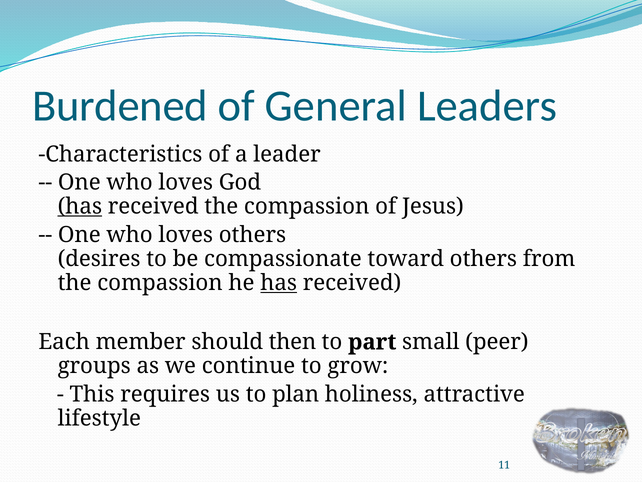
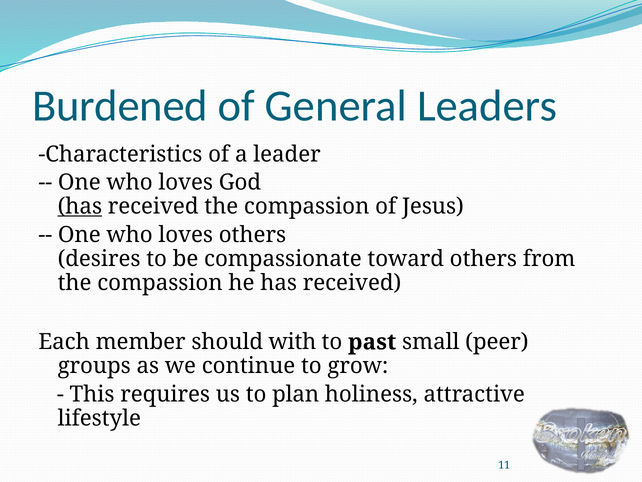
has underline: present -> none (279, 283)
then: then -> with (292, 342)
part: part -> past (372, 342)
